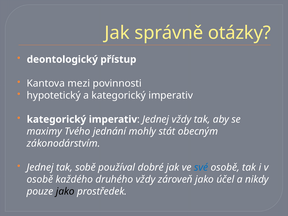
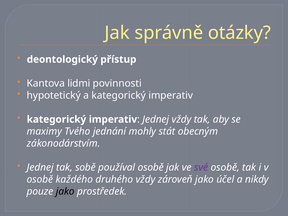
mezi: mezi -> lidmi (79, 83)
používal dobré: dobré -> osobě (151, 167)
své colour: blue -> purple (201, 167)
